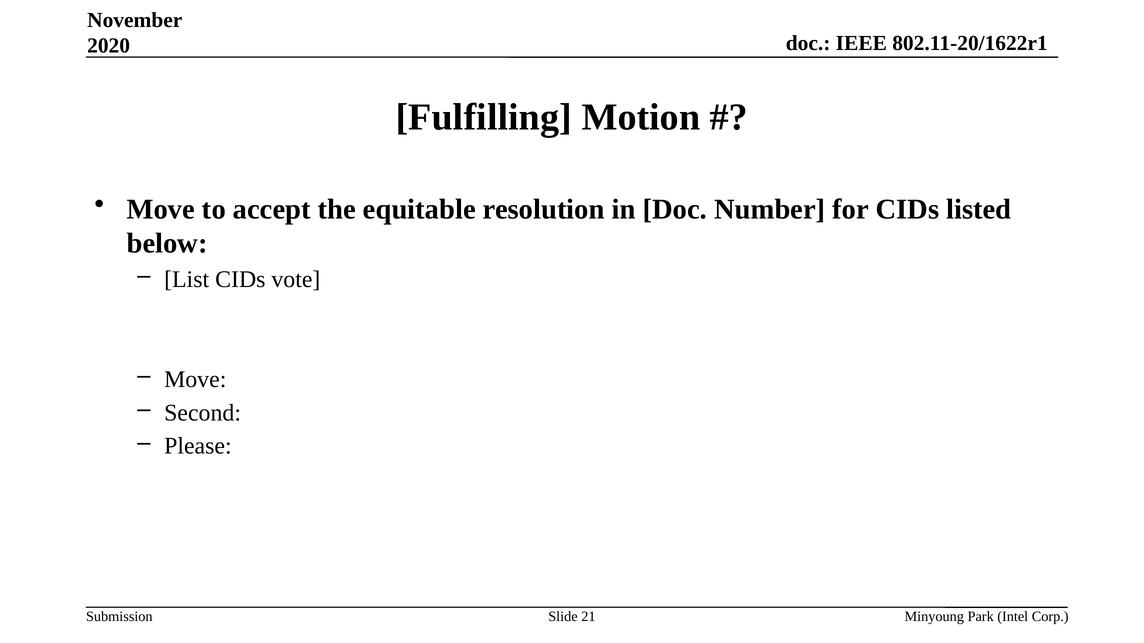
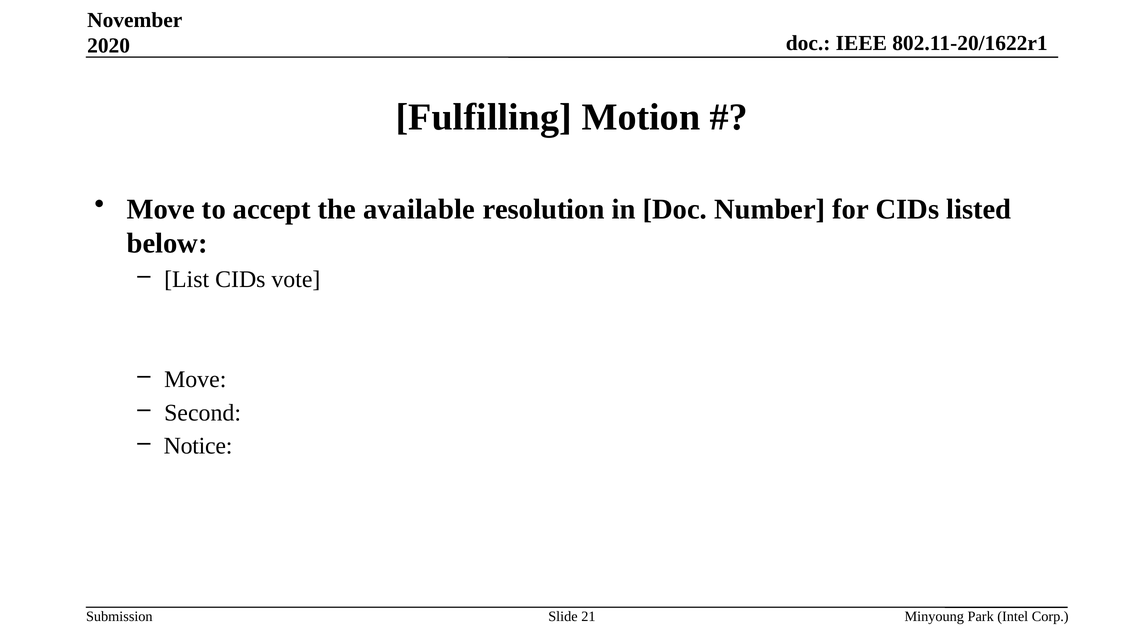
equitable: equitable -> available (419, 209)
Please: Please -> Notice (198, 446)
